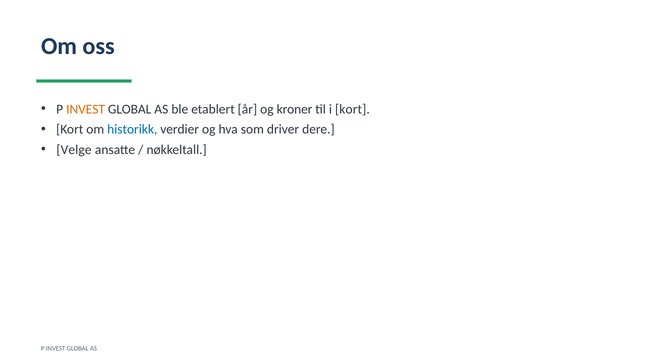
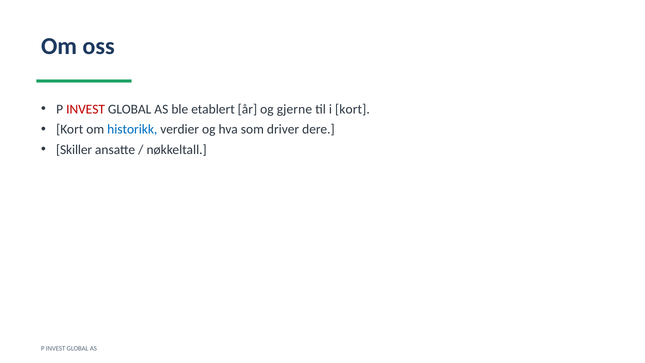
INVEST colour: orange -> red (86, 109)
kroner: kroner -> gjerne (294, 109)
Velge: Velge -> Skiller (74, 150)
